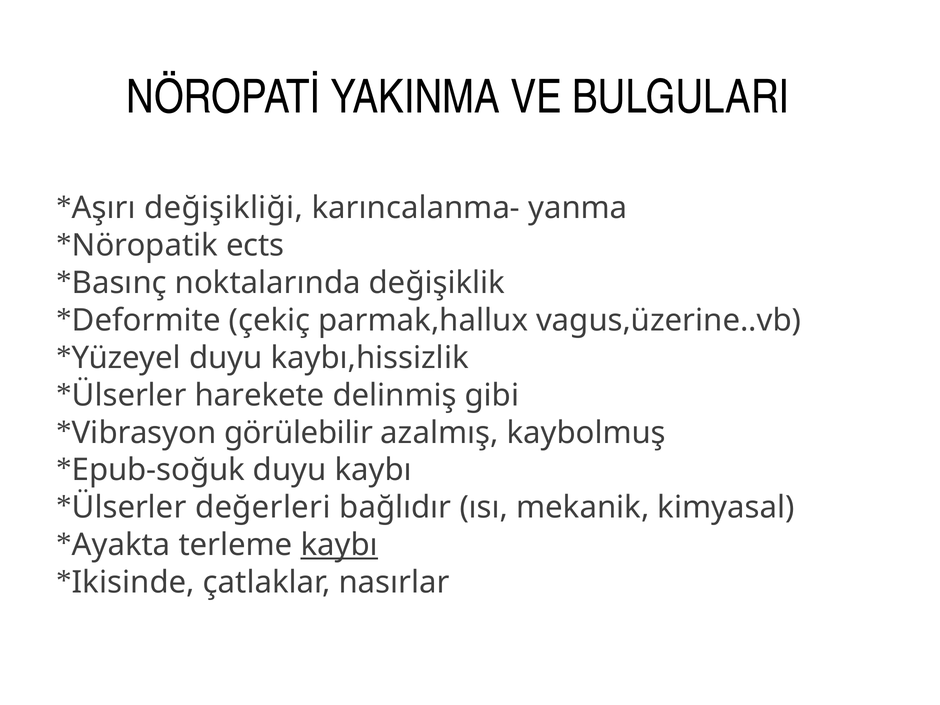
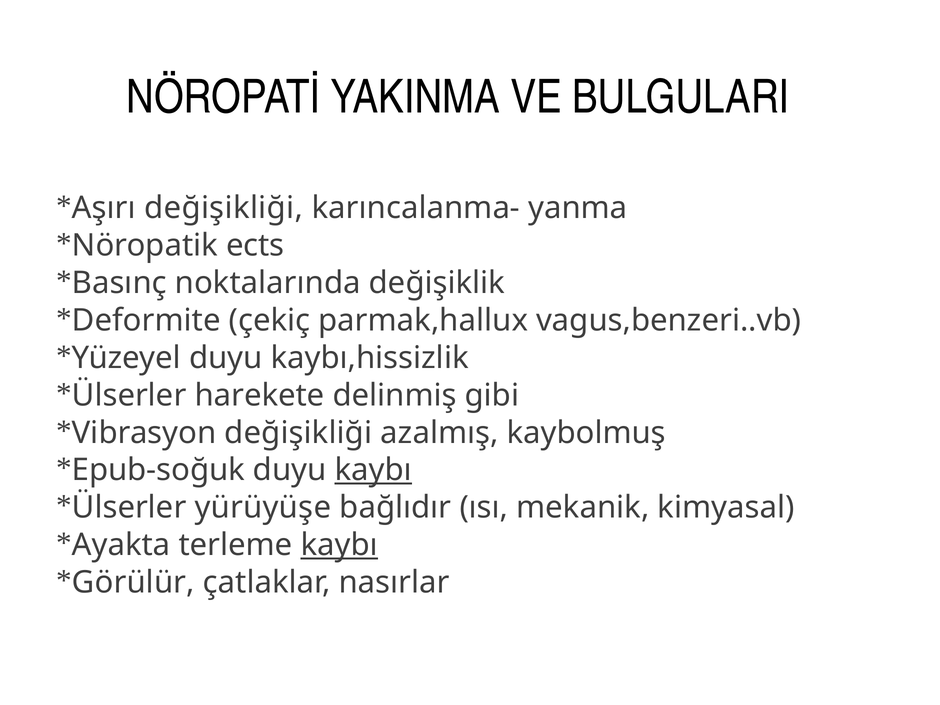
vagus,üzerine..vb: vagus,üzerine..vb -> vagus,benzeri..vb (669, 320)
Vibrasyon görülebilir: görülebilir -> değişikliği (298, 433)
kaybı underline: none -> present (373, 470)
değerleri: değerleri -> yürüyüşe (263, 508)
Ikisinde: Ikisinde -> Görülür (133, 583)
